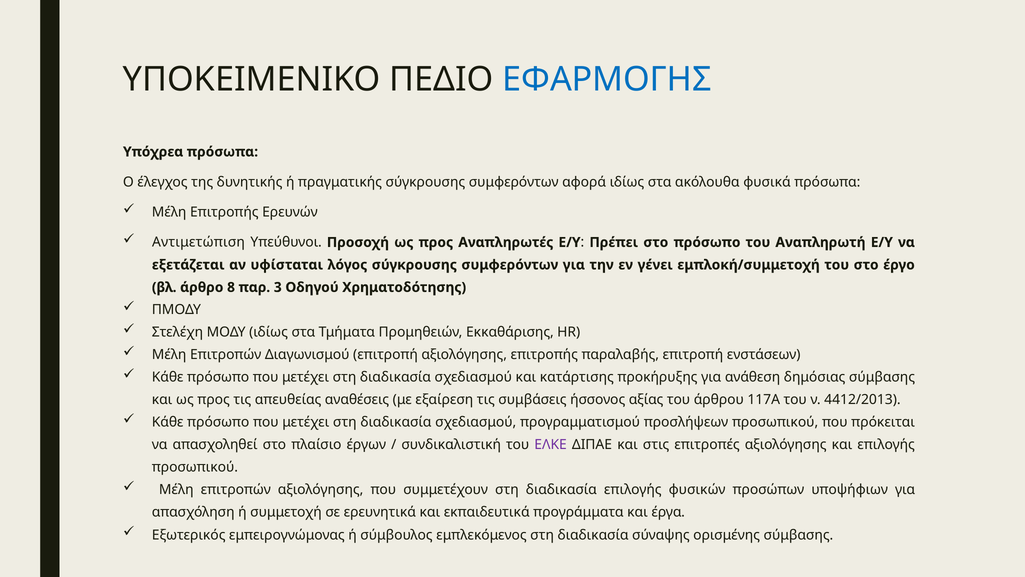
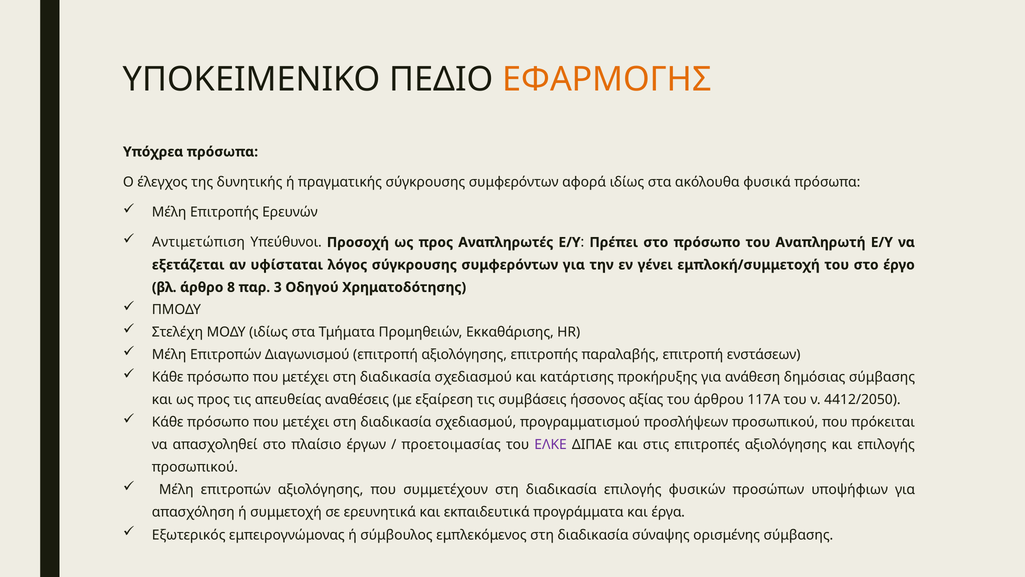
ΕΦΑΡΜΟΓΗΣ colour: blue -> orange (607, 79)
4412/2013: 4412/2013 -> 4412/2050 (862, 400)
συνδικαλιστική: συνδικαλιστική -> προετοιμασίας (451, 445)
